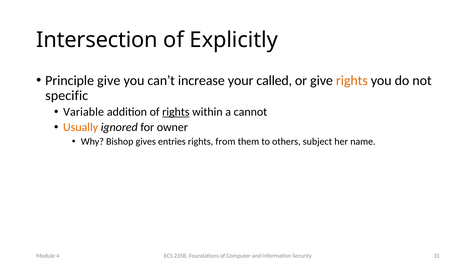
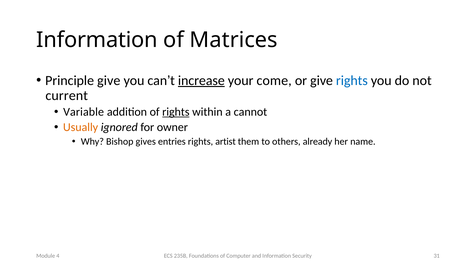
Intersection: Intersection -> Information (97, 40)
Explicitly: Explicitly -> Matrices (234, 40)
increase underline: none -> present (201, 80)
called: called -> come (274, 80)
rights colour: orange -> blue (352, 80)
specific: specific -> current (67, 95)
from: from -> artist (226, 141)
subject: subject -> already (318, 141)
